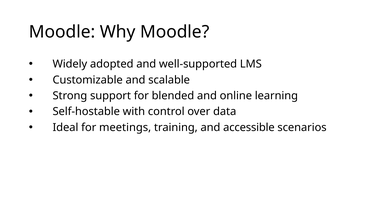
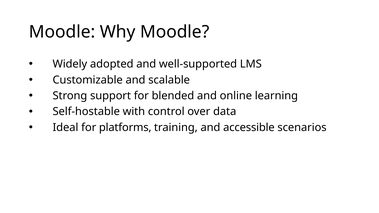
meetings: meetings -> platforms (125, 128)
